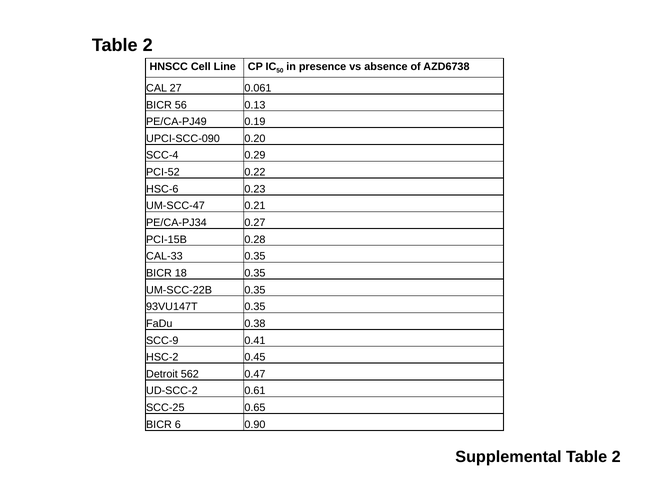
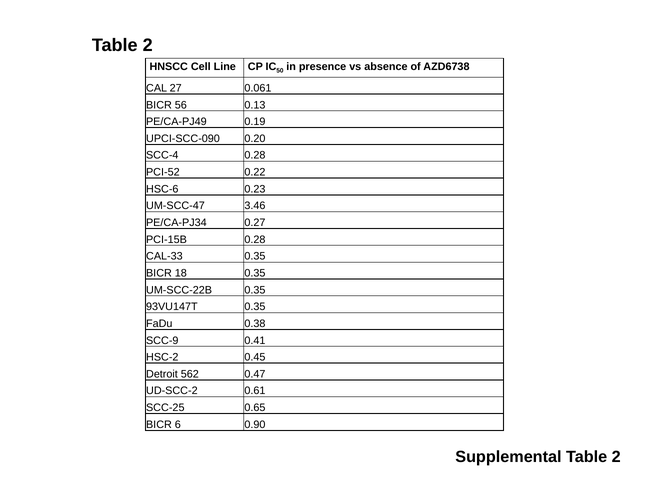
SCC-4 0.29: 0.29 -> 0.28 (255, 155)
0.21: 0.21 -> 3.46 (255, 206)
